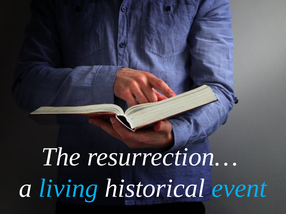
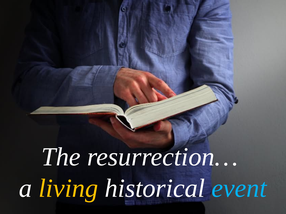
living colour: light blue -> yellow (68, 189)
